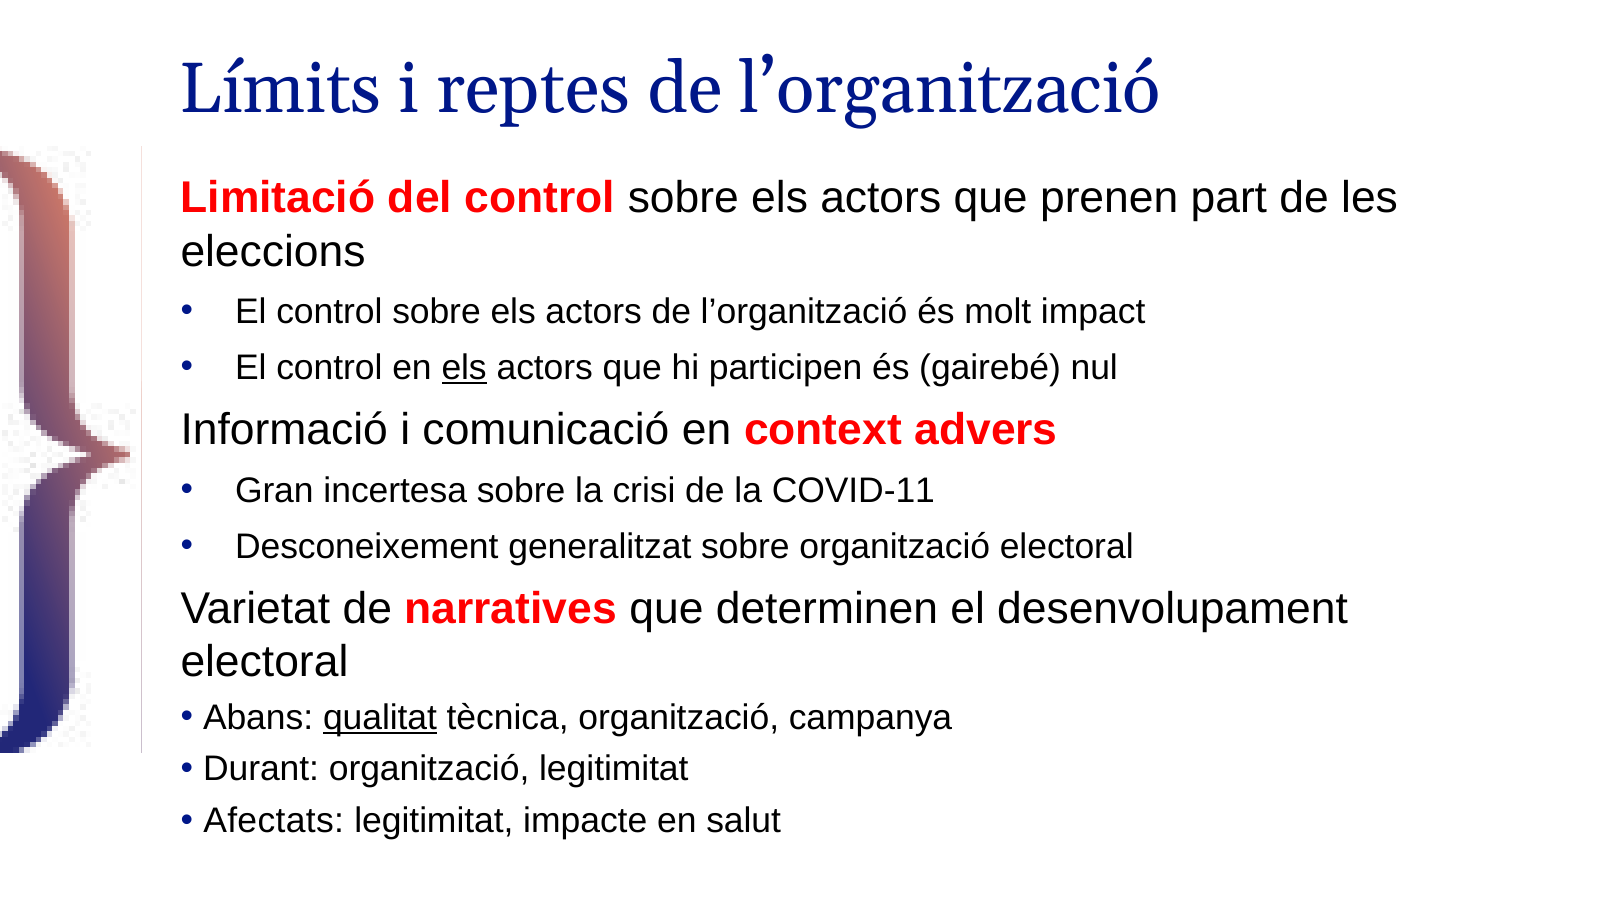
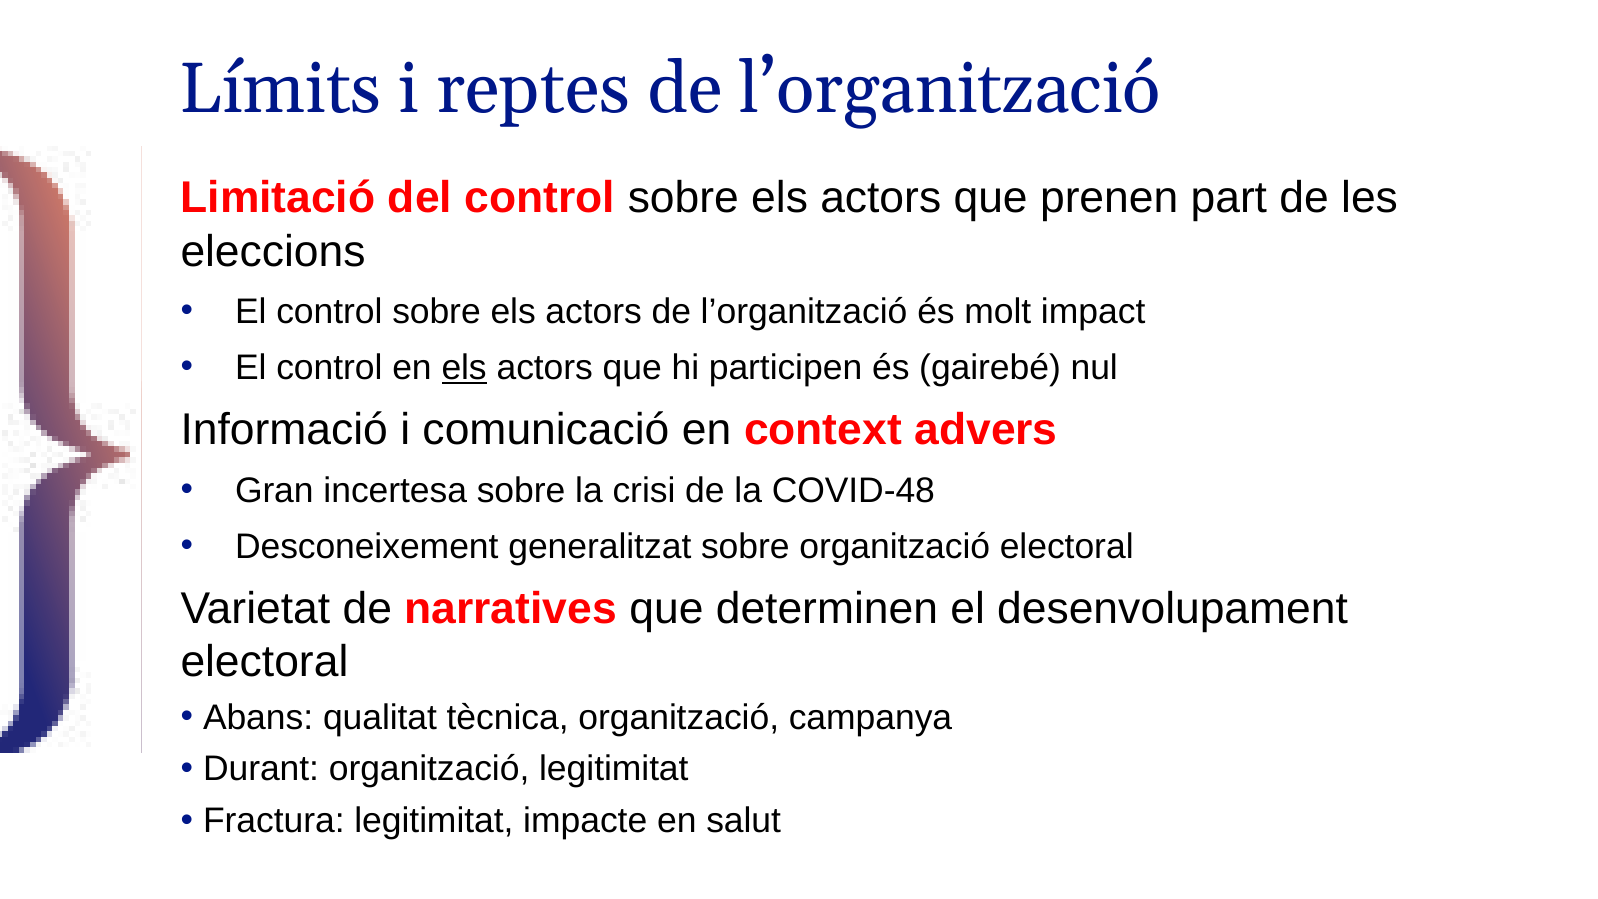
COVID-11: COVID-11 -> COVID-48 (853, 491)
qualitat underline: present -> none (380, 718)
Afectats: Afectats -> Fractura (274, 821)
